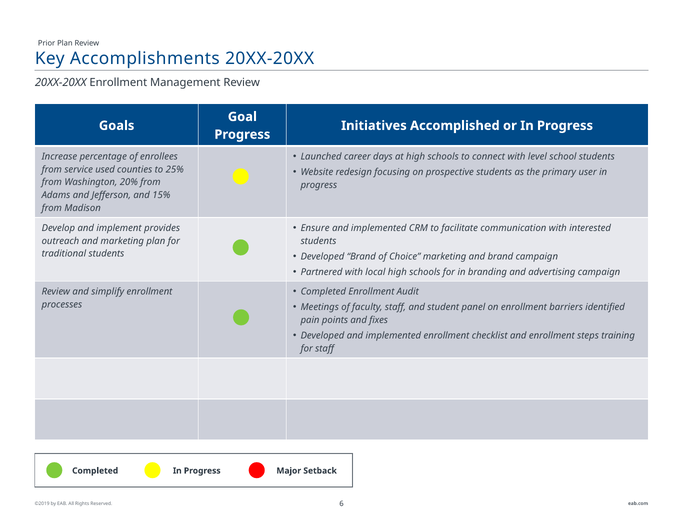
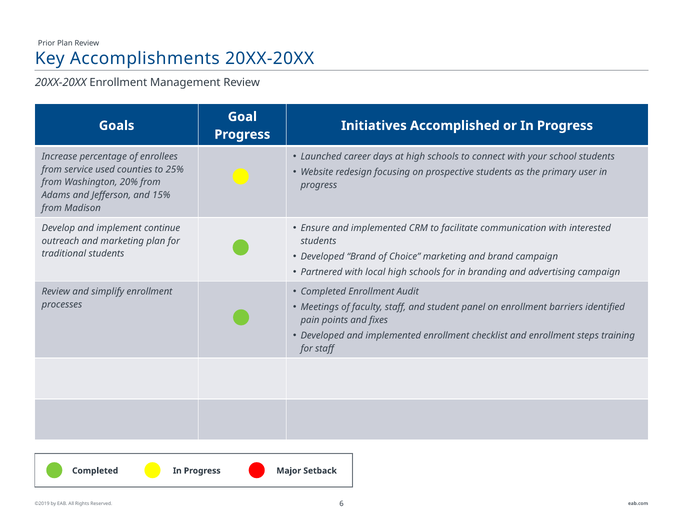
level: level -> your (537, 156)
provides: provides -> continue (162, 228)
